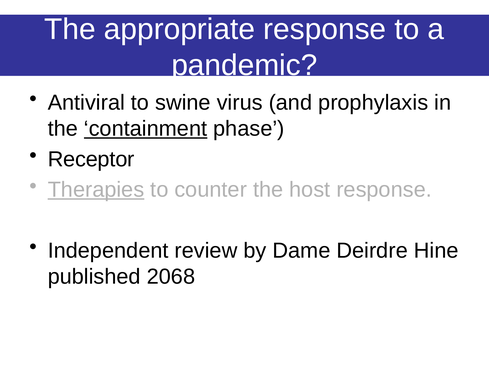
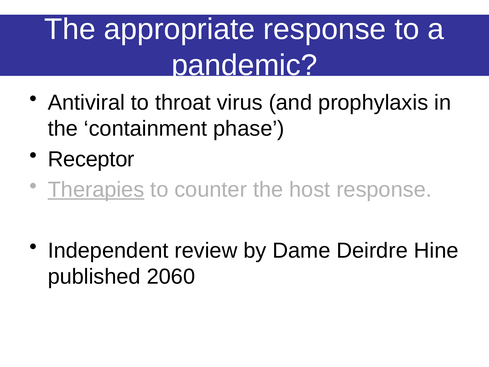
swine: swine -> throat (183, 103)
containment underline: present -> none (146, 129)
2068: 2068 -> 2060 (171, 277)
